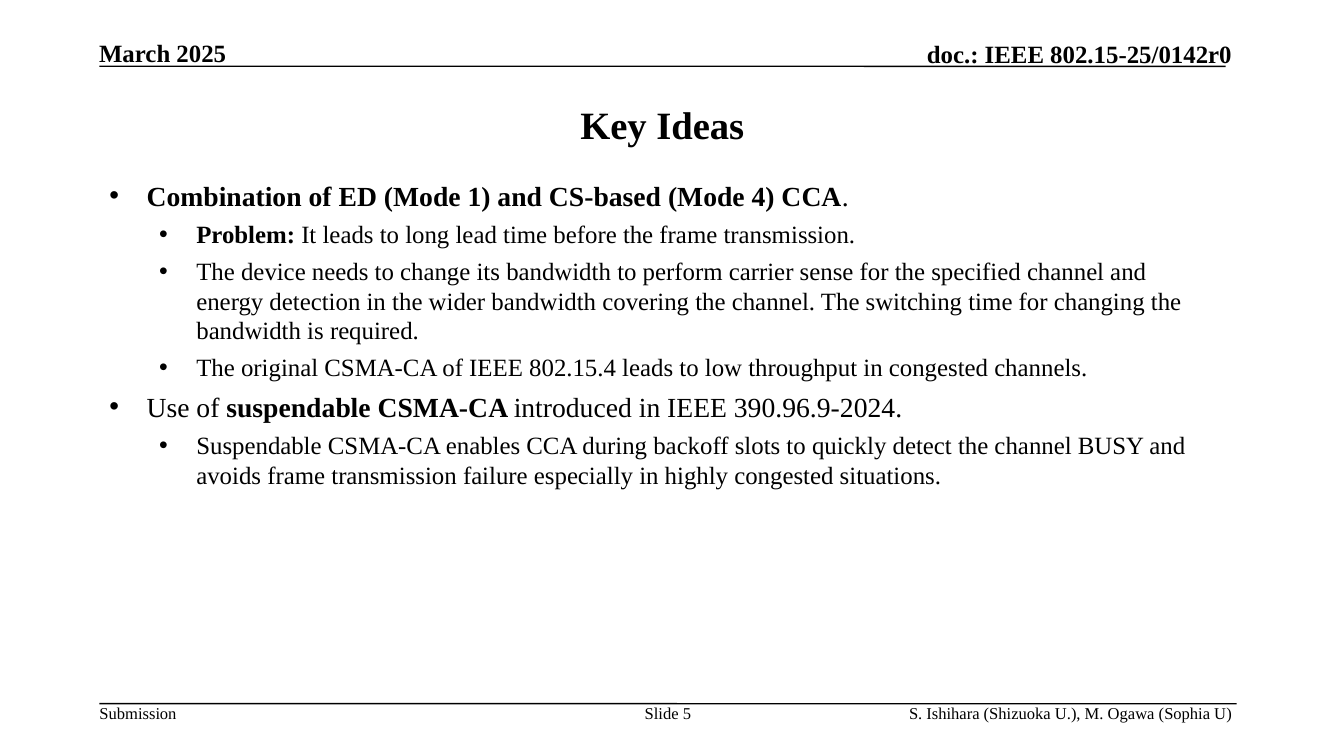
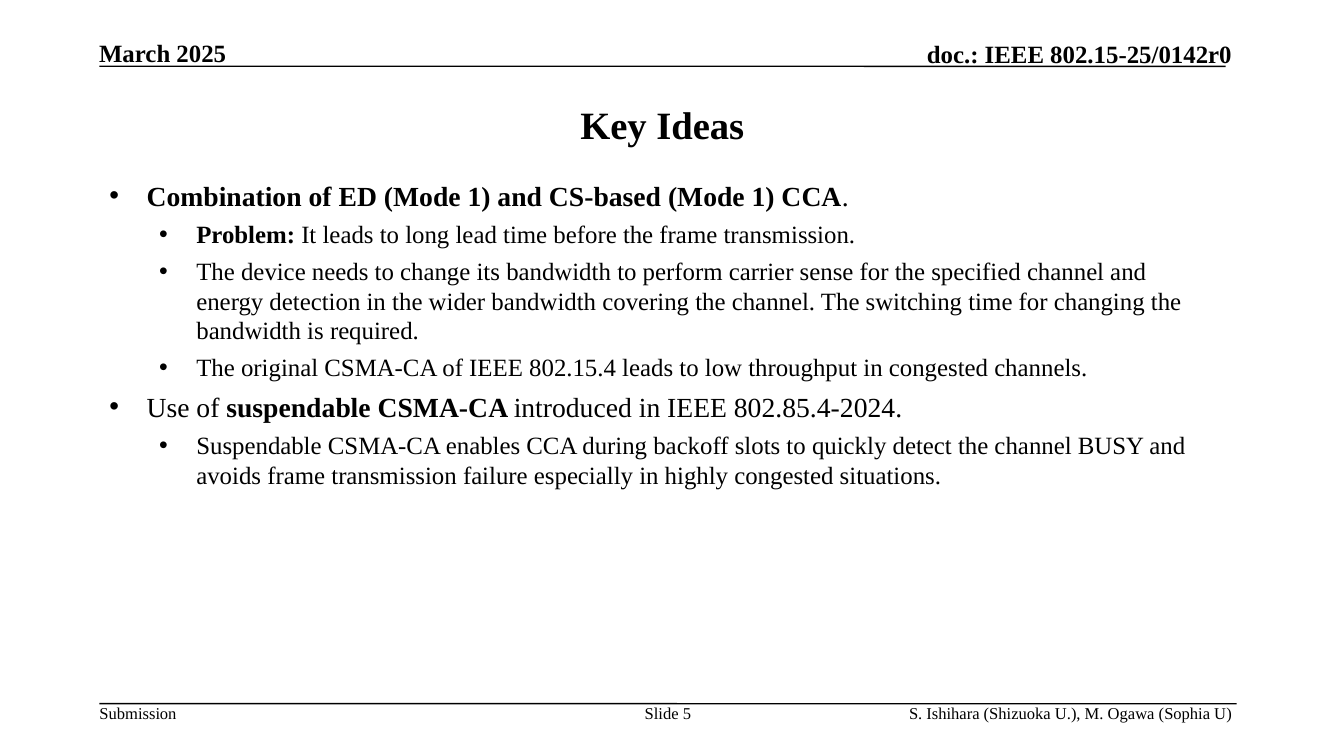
CS-based Mode 4: 4 -> 1 (763, 197)
390.96.9-2024: 390.96.9-2024 -> 802.85.4-2024 (818, 409)
